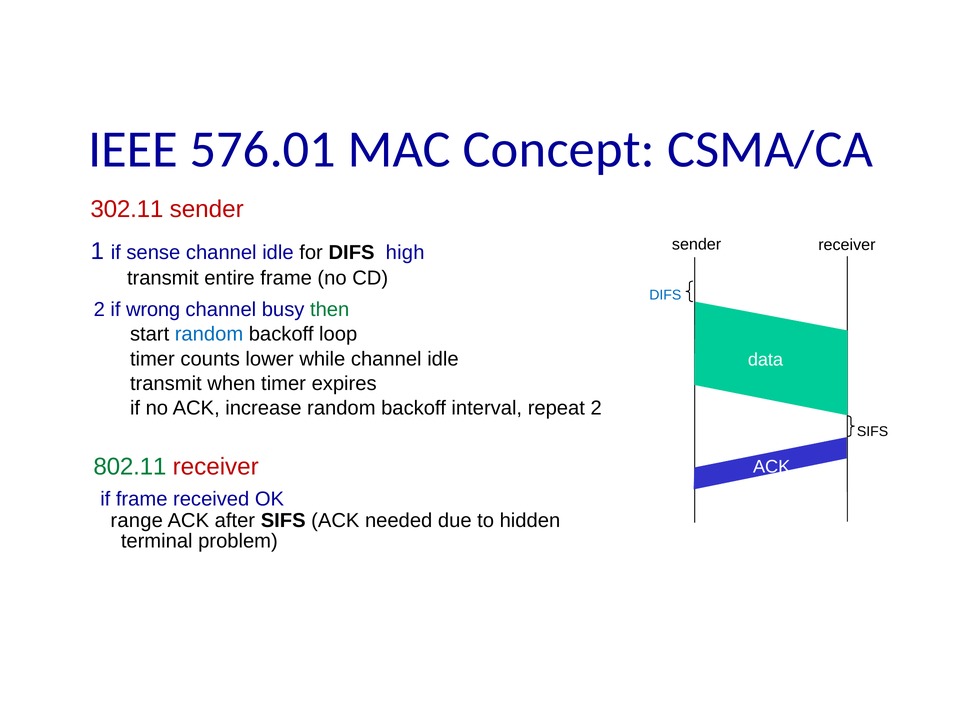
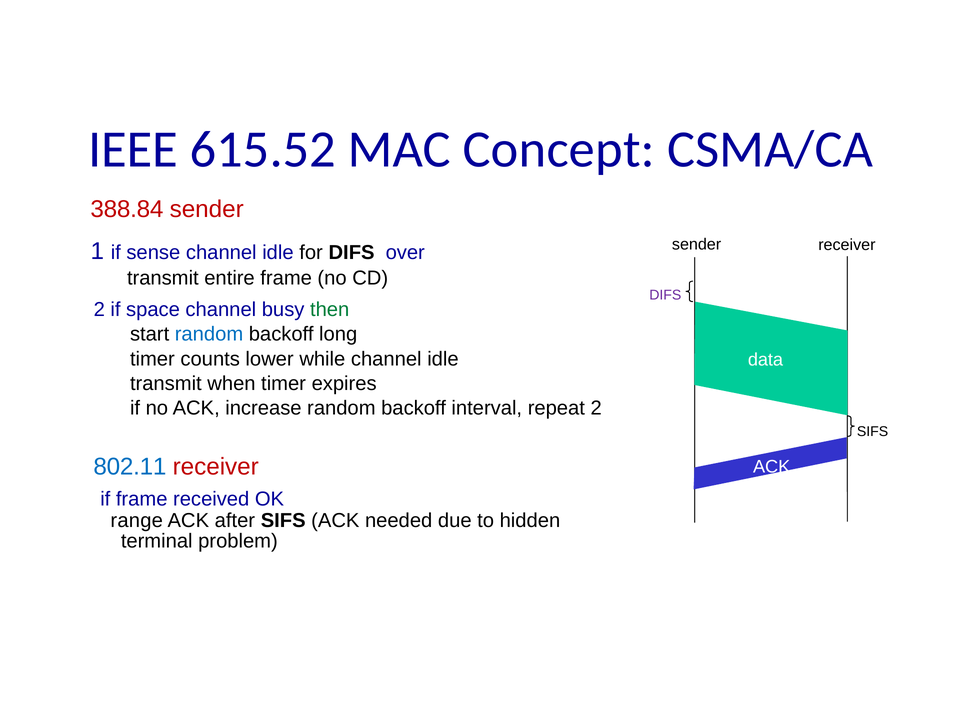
576.01: 576.01 -> 615.52 (263, 150)
302.11: 302.11 -> 388.84 (127, 210)
high: high -> over (405, 253)
DIFS colour: blue -> purple (665, 295)
wrong: wrong -> space (153, 310)
loop: loop -> long (338, 334)
802.11 colour: green -> blue (130, 467)
